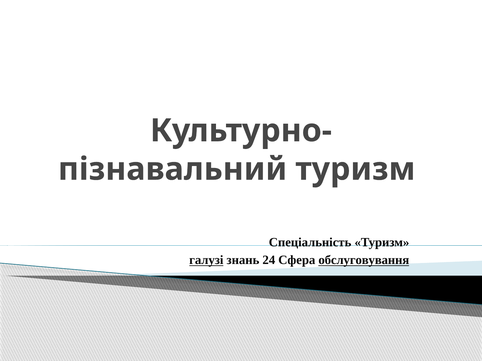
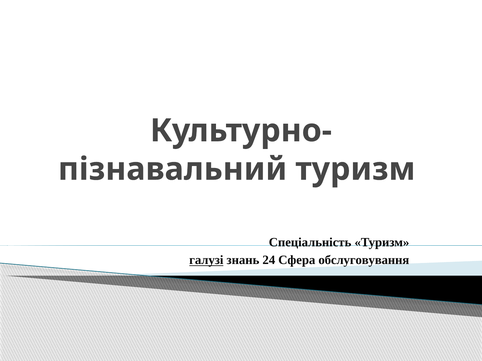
обслуговування underline: present -> none (364, 260)
